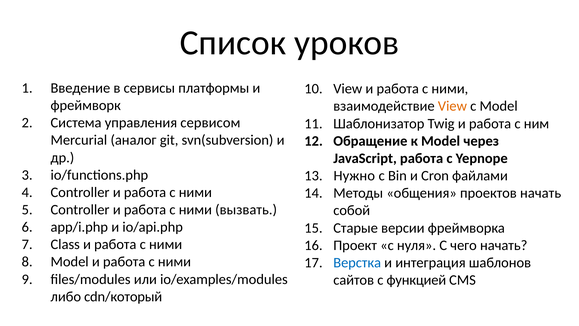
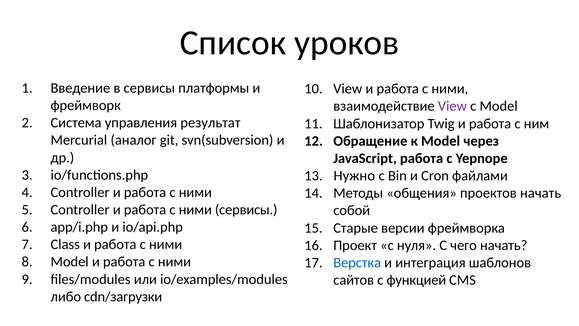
View colour: orange -> purple (452, 106)
сервисом: сервисом -> результат (210, 123)
ними вызвать: вызвать -> сервисы (246, 210)
cdn/который: cdn/который -> cdn/загрузки (123, 296)
